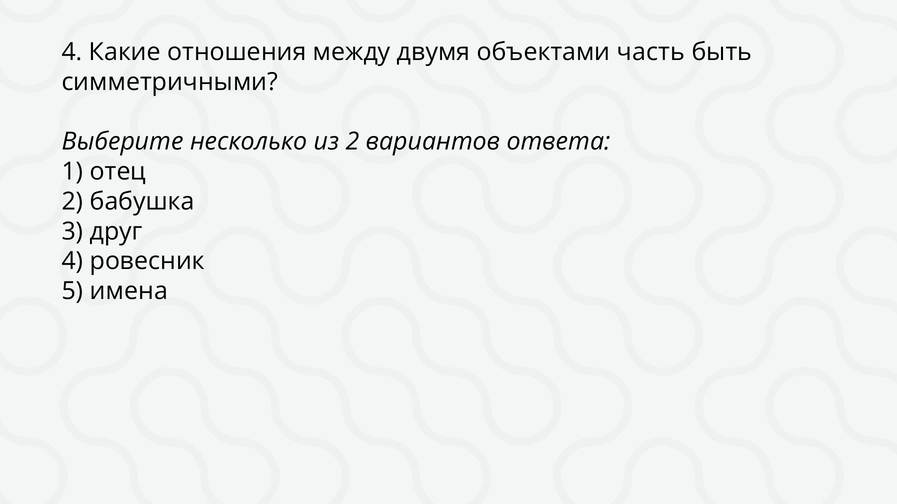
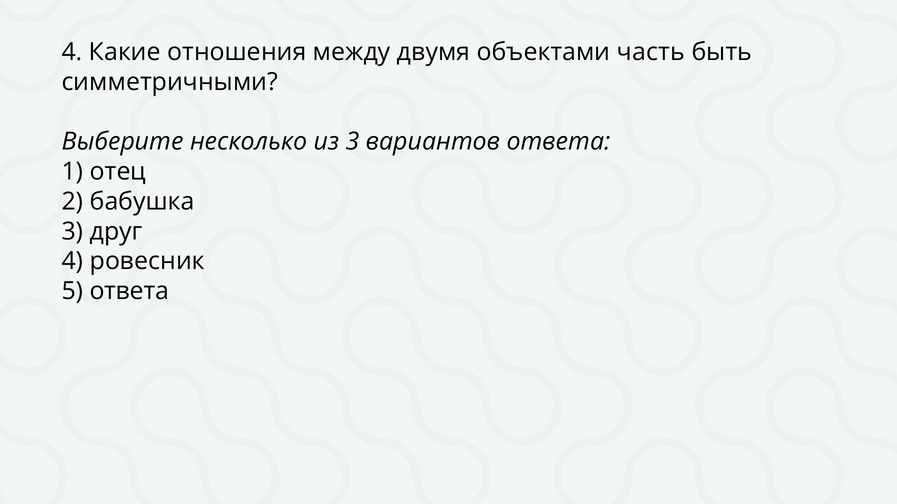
из 2: 2 -> 3 (352, 142)
5 имена: имена -> ответа (129, 291)
